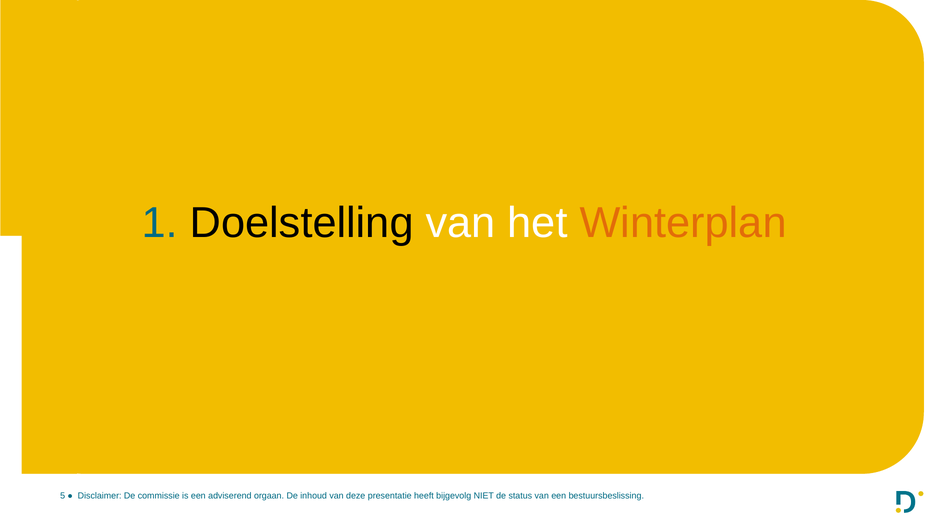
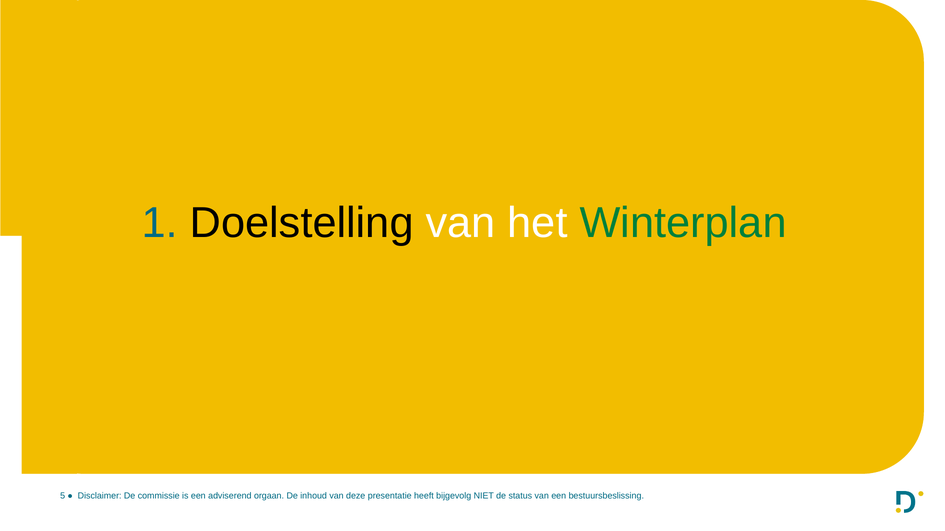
Winterplan colour: orange -> green (683, 223)
